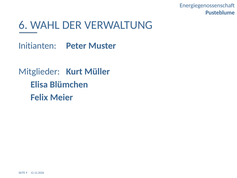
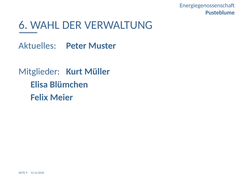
Initianten: Initianten -> Aktuelles (37, 46)
